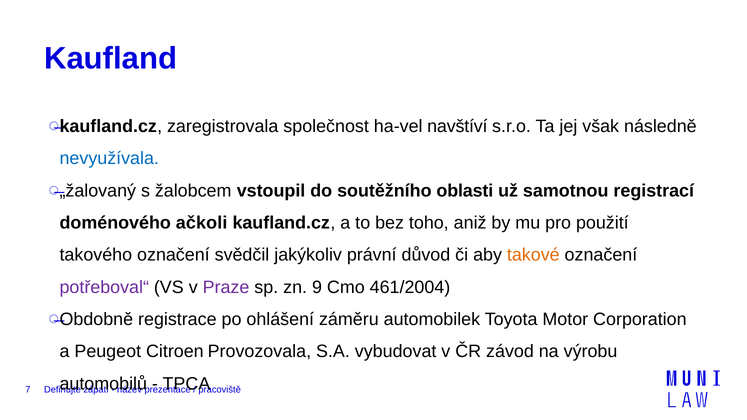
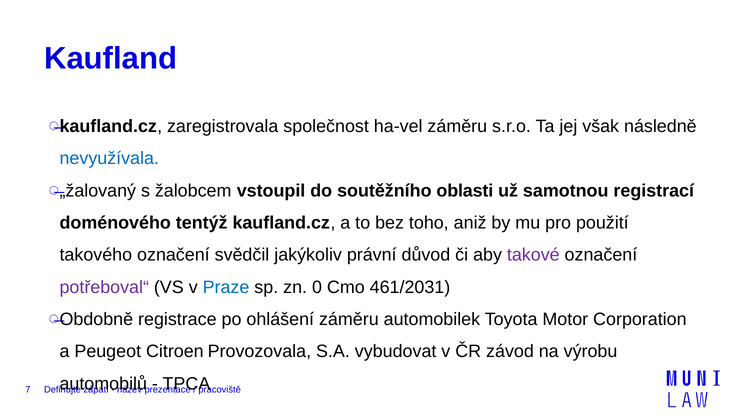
ha-vel navštíví: navštíví -> záměru (457, 126)
ačkoli: ačkoli -> tentýž (202, 223)
takové colour: orange -> purple (533, 255)
Praze colour: purple -> blue (226, 287)
9: 9 -> 0 (317, 287)
461/2004: 461/2004 -> 461/2031 (410, 287)
